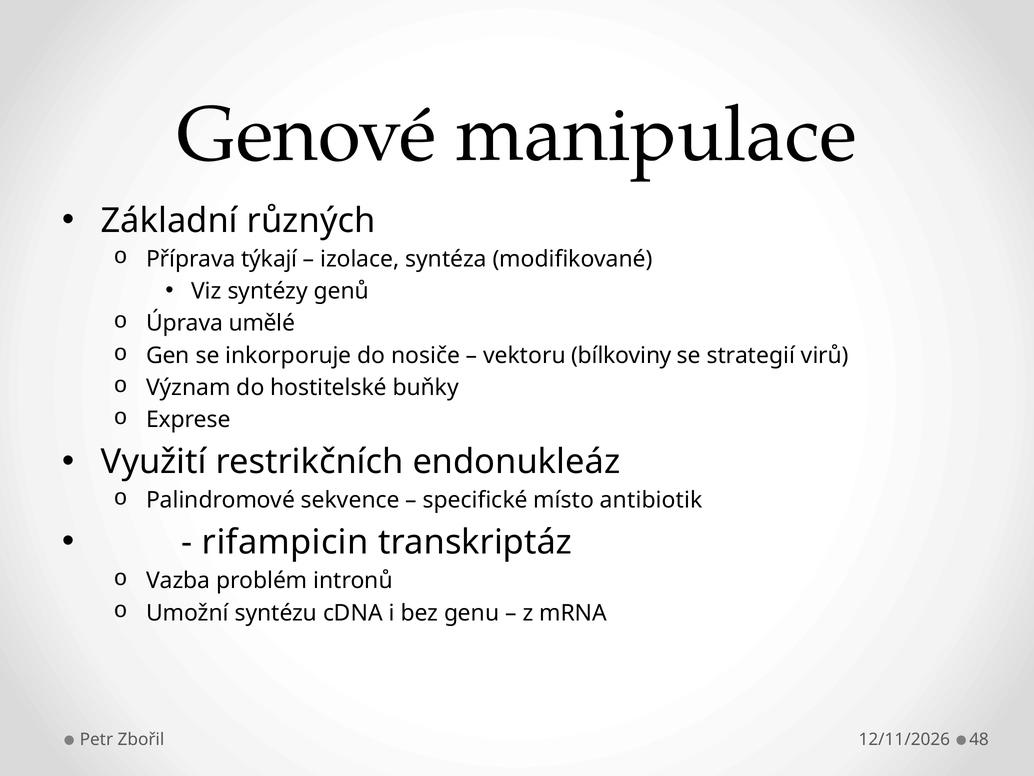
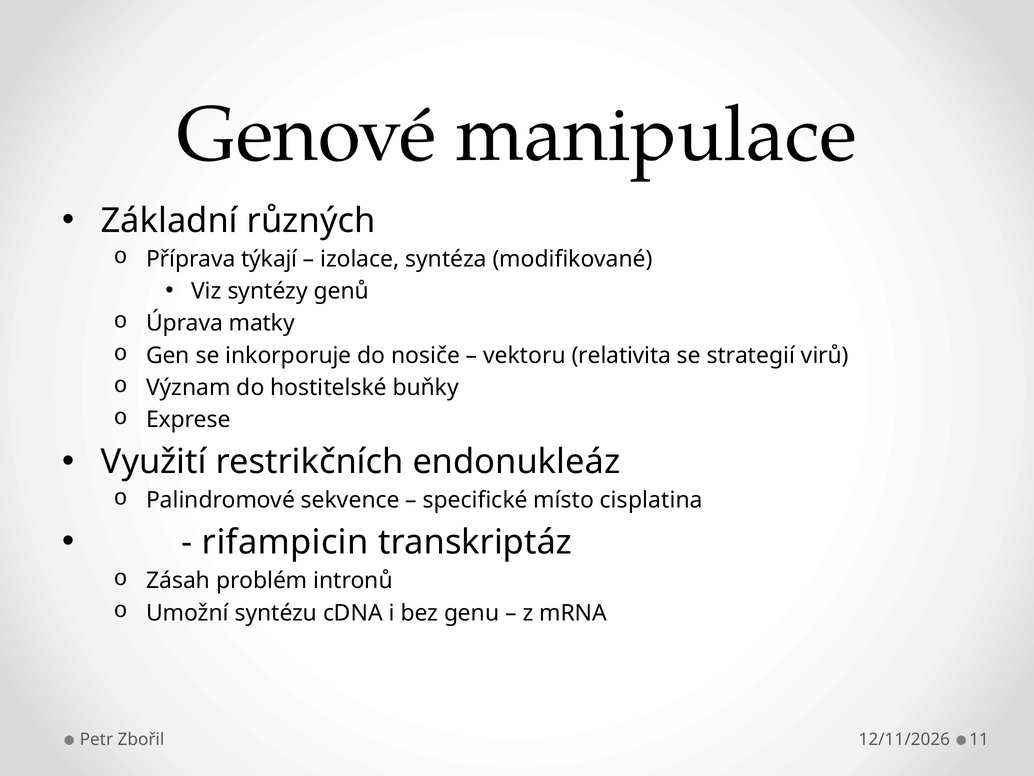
umělé: umělé -> matky (262, 323)
bílkoviny: bílkoviny -> relativita (621, 355)
antibiotik: antibiotik -> cisplatina (651, 500)
Vazba: Vazba -> Zásah (178, 580)
48: 48 -> 11 (979, 739)
